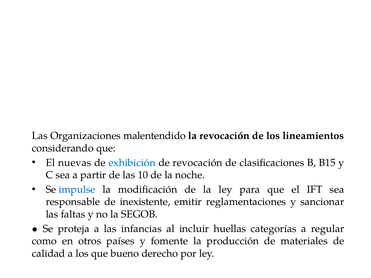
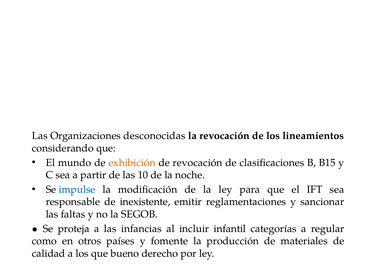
malentendido: malentendido -> desconocidas (154, 136)
nuevas: nuevas -> mundo (75, 163)
exhibición colour: blue -> orange (132, 163)
huellas: huellas -> infantil (230, 229)
